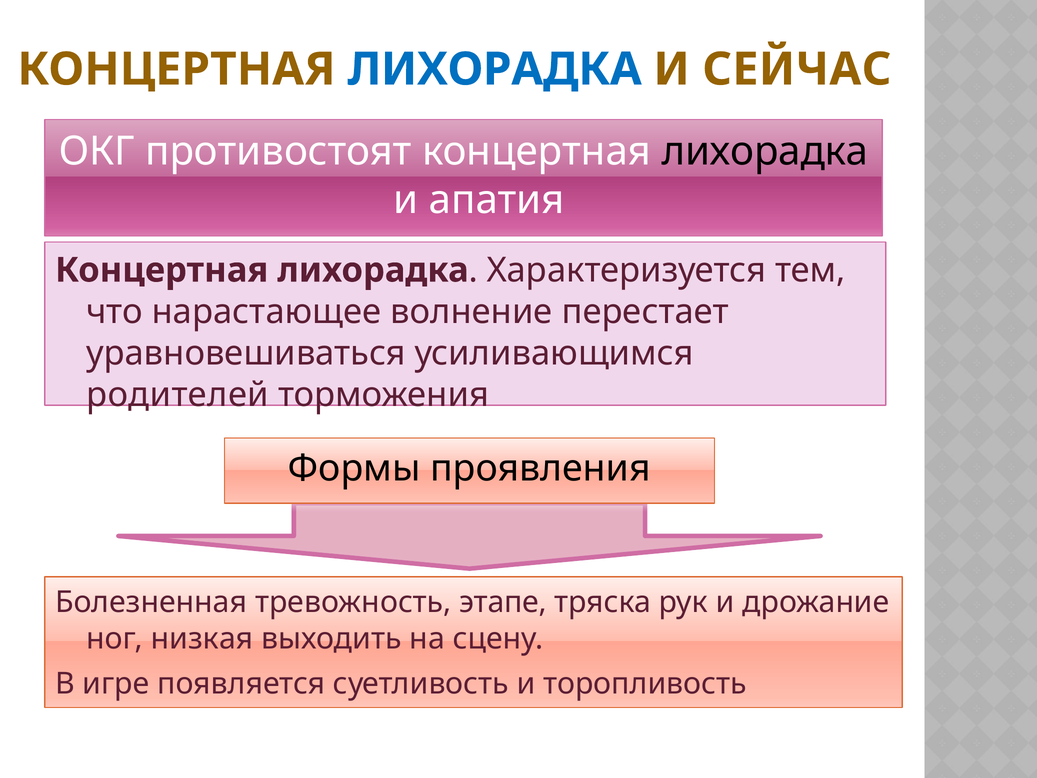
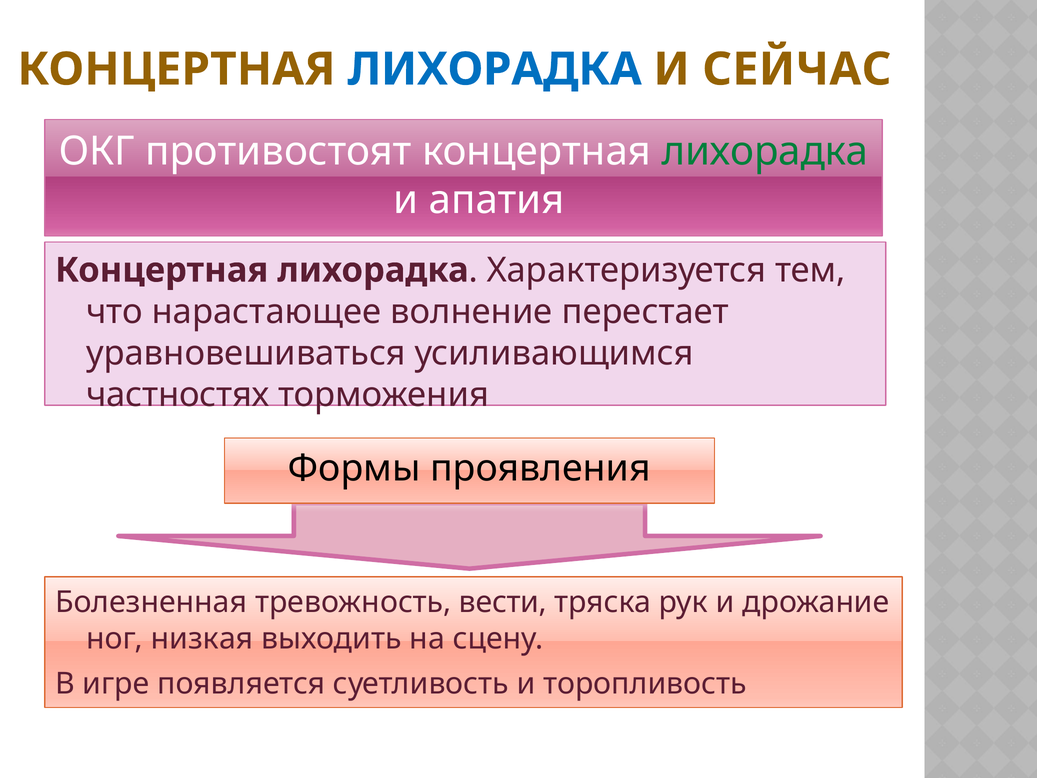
лихорадка colour: black -> green (765, 151)
родителей: родителей -> частностях (178, 395)
этапе: этапе -> вести (503, 602)
